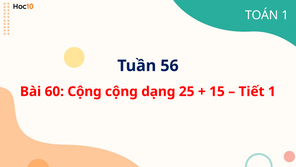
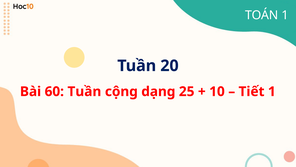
56: 56 -> 20 (169, 66)
60 Cộng: Cộng -> Tuần (84, 91)
15: 15 -> 10 (217, 91)
